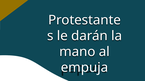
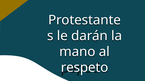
empuja: empuja -> respeto (85, 68)
